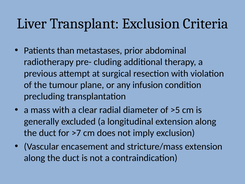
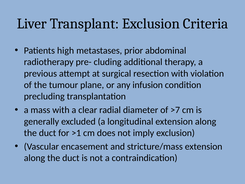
than: than -> high (66, 50)
>5: >5 -> >7 (175, 110)
>7: >7 -> >1 (76, 133)
